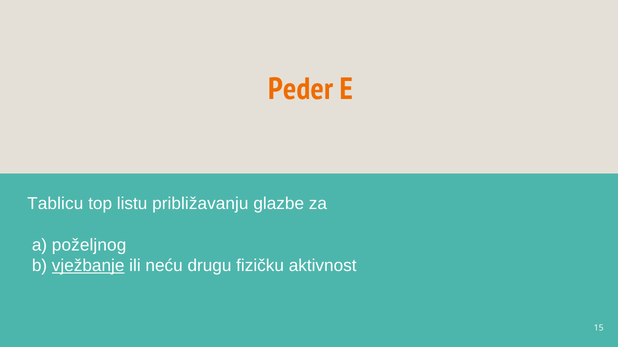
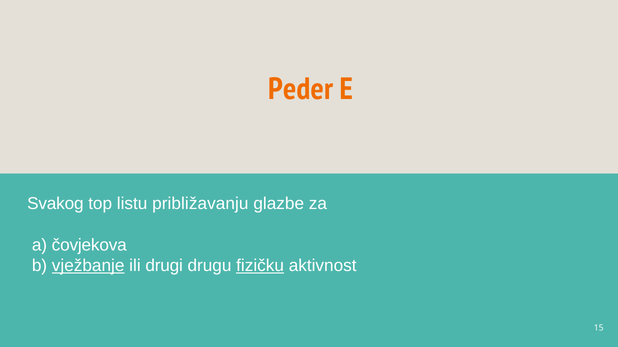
Tablicu: Tablicu -> Svakog (55, 204)
poželjnog: poželjnog -> čovjekova (89, 245)
neću: neću -> drugi (164, 266)
fizičku underline: none -> present (260, 266)
